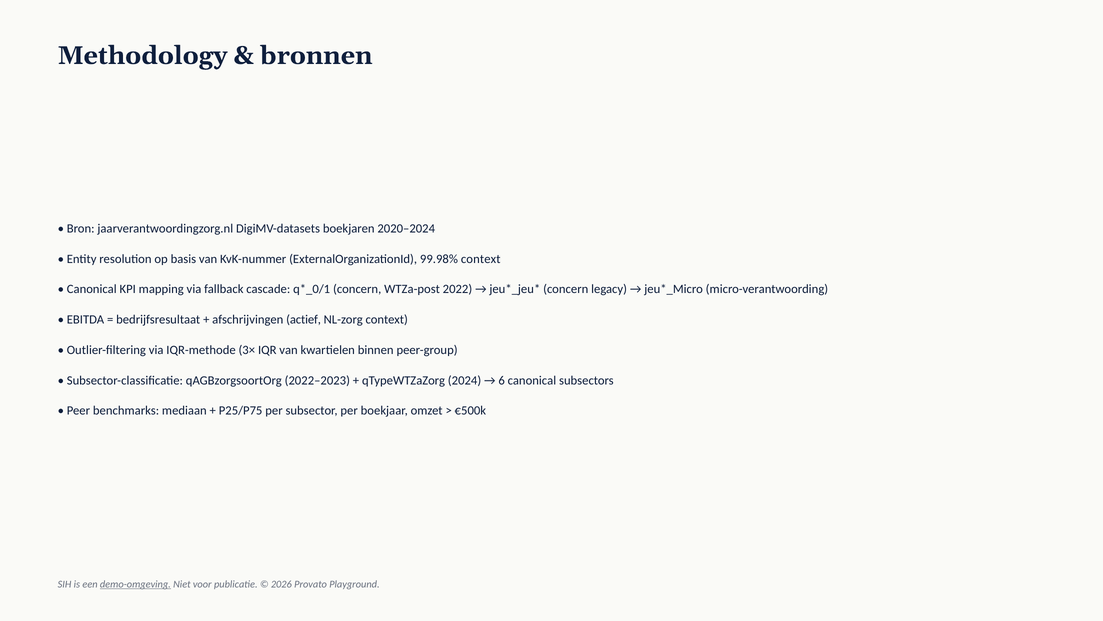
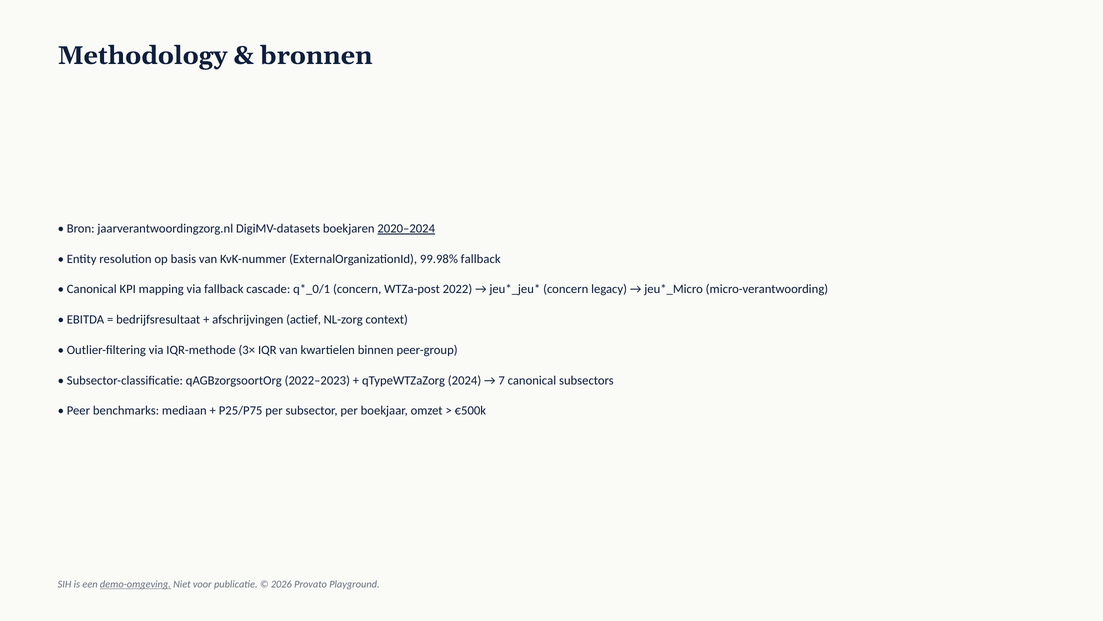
2020–2024 underline: none -> present (406, 228)
99.98% context: context -> fallback (481, 259)
6: 6 -> 7 (502, 380)
